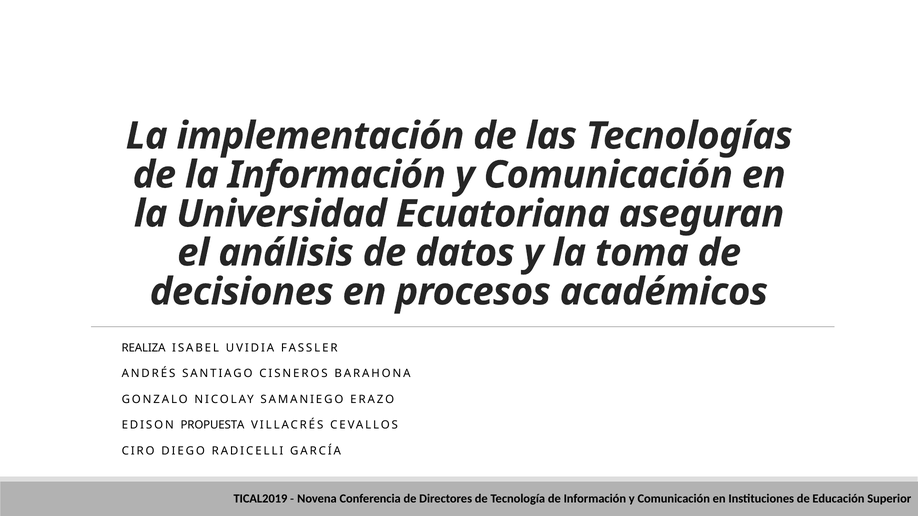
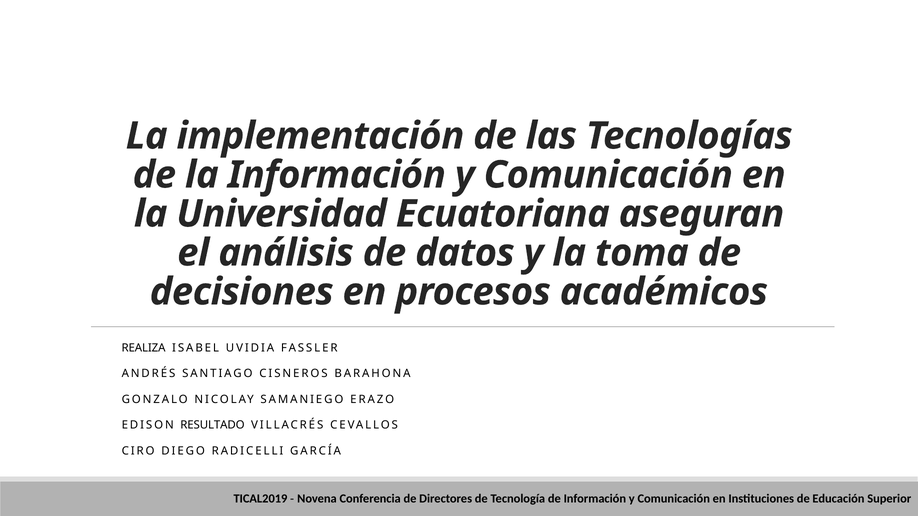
PROPUESTA: PROPUESTA -> RESULTADO (212, 425)
